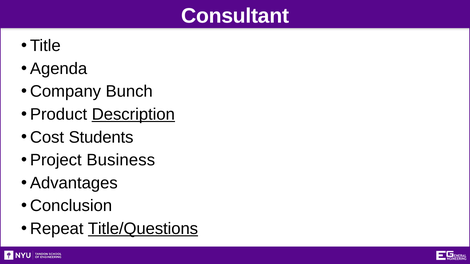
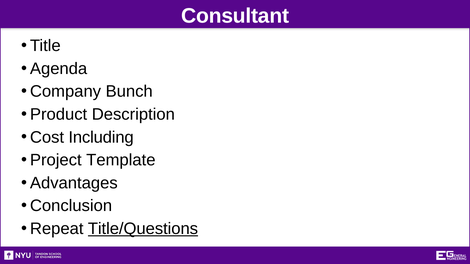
Description underline: present -> none (133, 115)
Students: Students -> Including (101, 137)
Business: Business -> Template (121, 160)
